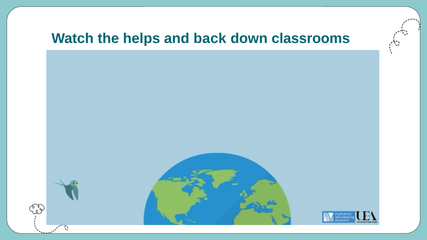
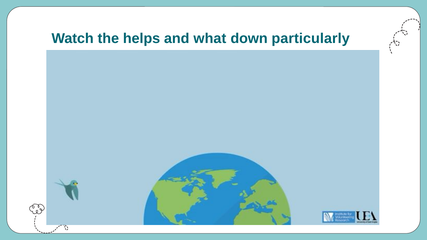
back: back -> what (210, 38)
classrooms: classrooms -> particularly (311, 38)
